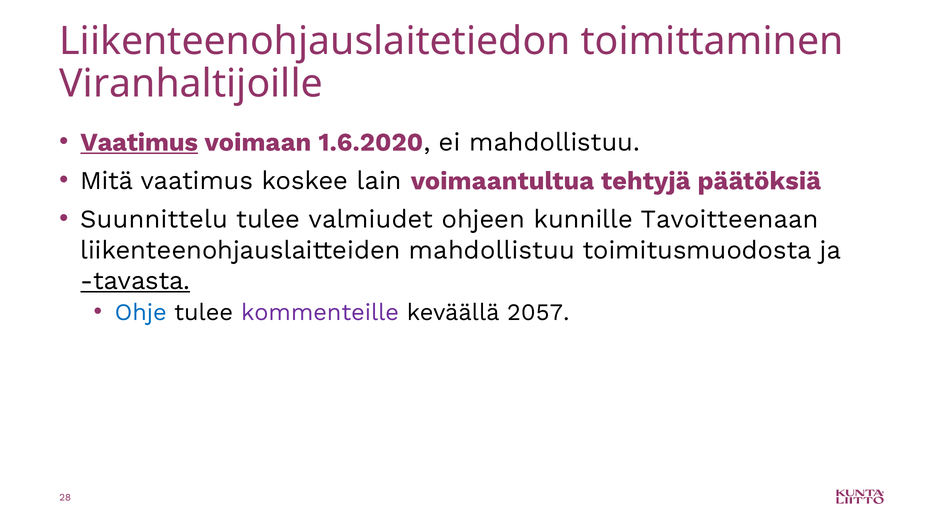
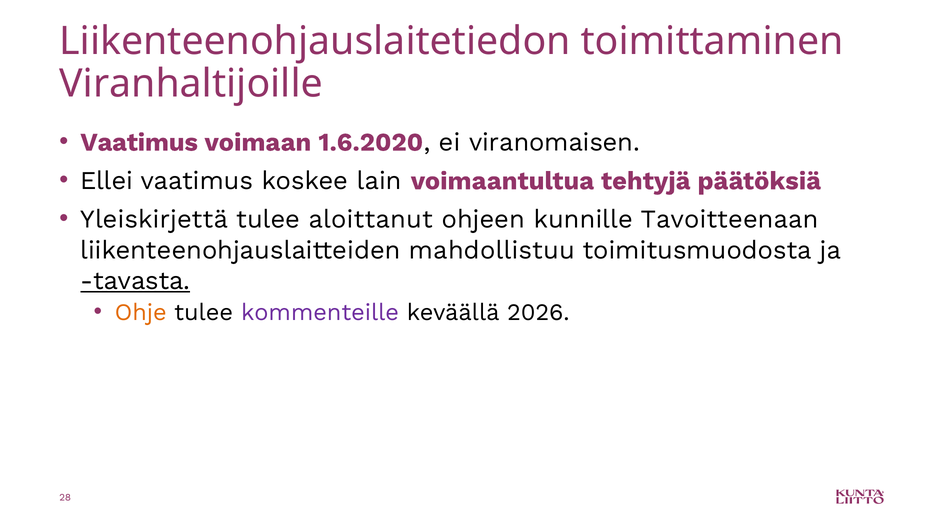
Vaatimus underline: present -> none (139, 142)
ei mahdollistuu: mahdollistuu -> viranomaisen (555, 142)
Mitä: Mitä -> Ellei (107, 181)
Suunnittelu: Suunnittelu -> Yleiskirjettä (154, 219)
valmiudet: valmiudet -> aloittanut (371, 219)
Ohje colour: blue -> orange (141, 312)
2057: 2057 -> 2026 (538, 312)
